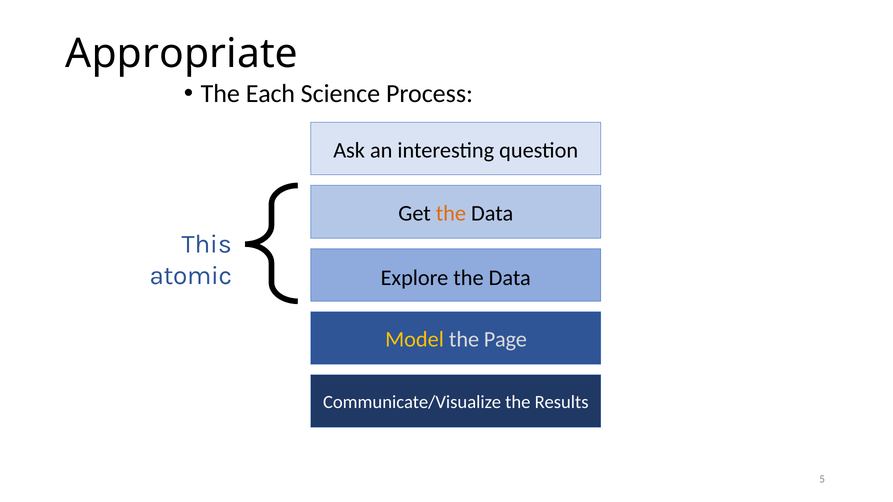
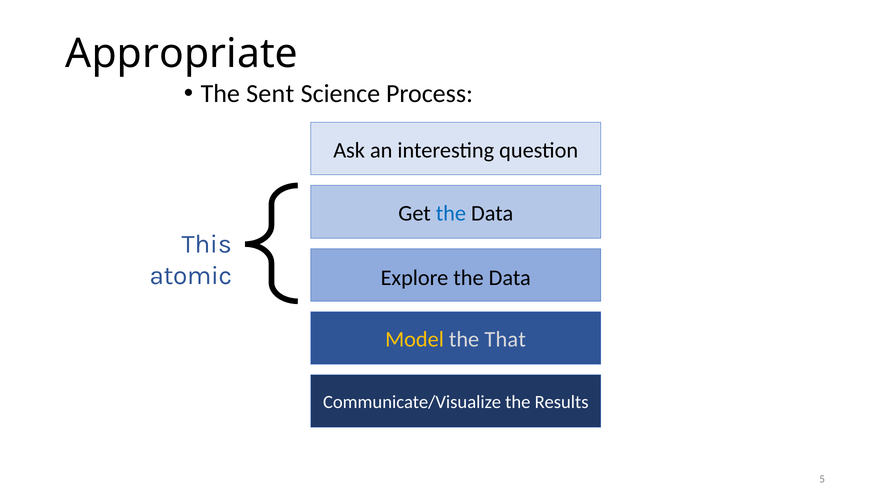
Each: Each -> Sent (270, 94)
the colour: orange -> blue (451, 213)
Page: Page -> That (505, 339)
